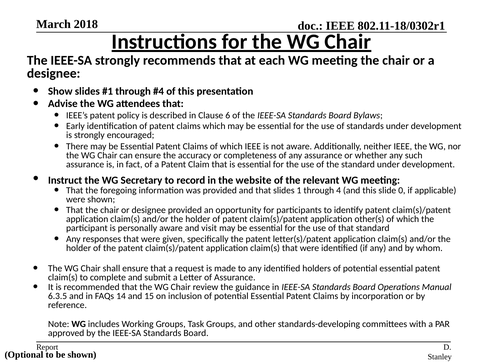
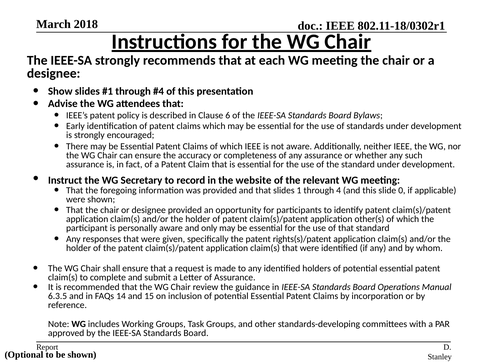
visit: visit -> only (209, 228)
letter(s)/patent: letter(s)/patent -> rights(s)/patent (302, 239)
